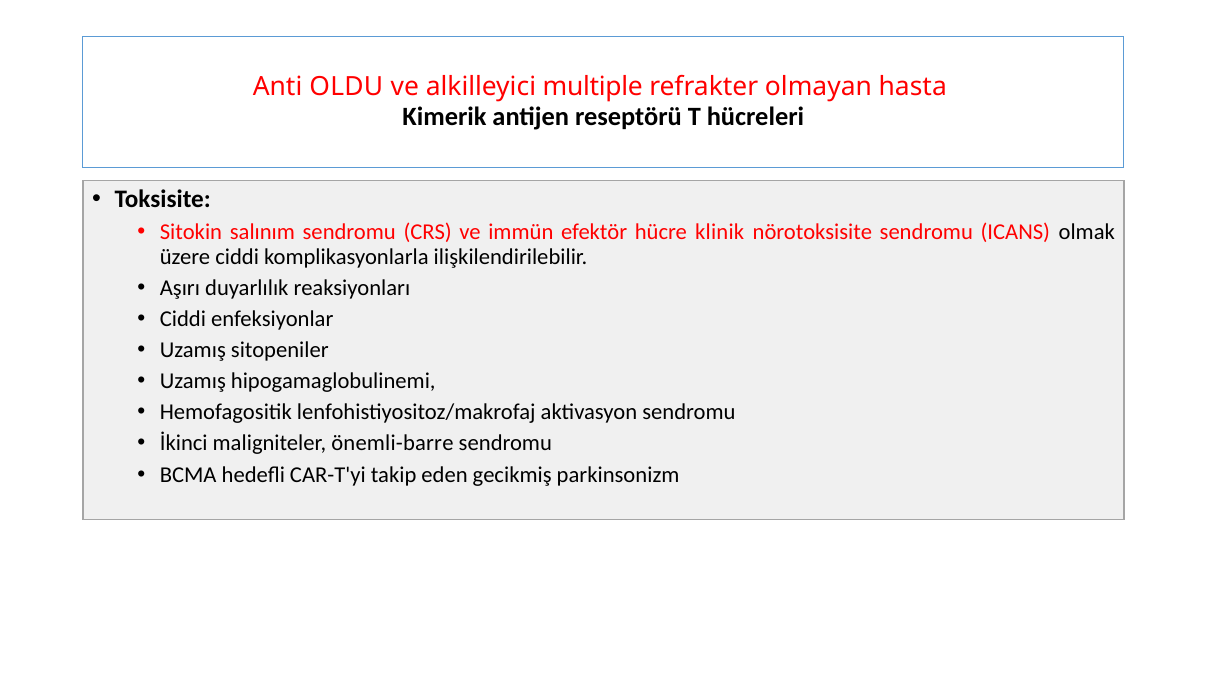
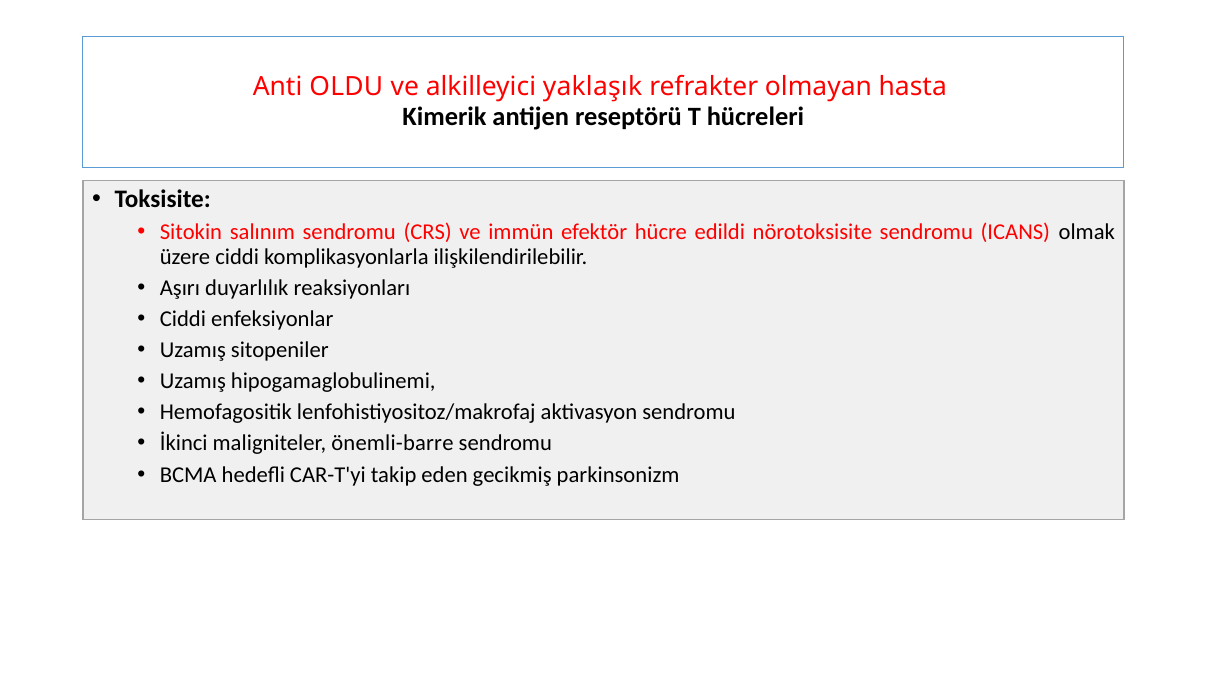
multiple: multiple -> yaklaşık (592, 87)
klinik: klinik -> edildi (720, 232)
